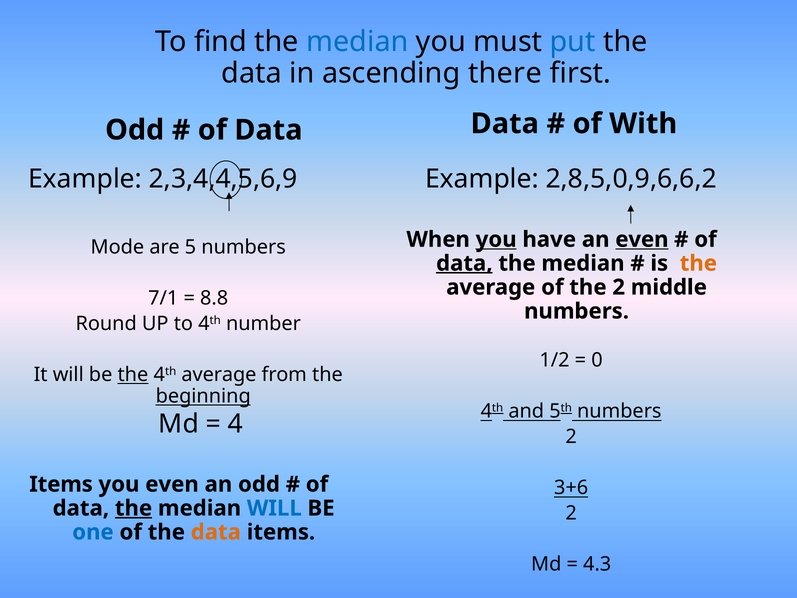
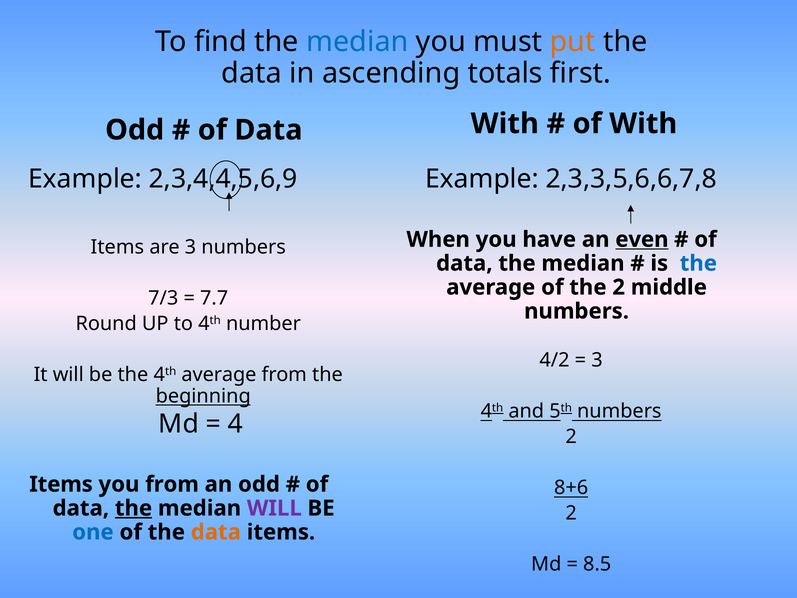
put colour: blue -> orange (573, 42)
there: there -> totals (505, 73)
Data Data: Data -> With (505, 124)
2,8,5,0,9,6,6,2: 2,8,5,0,9,6,6,2 -> 2,3,3,5,6,6,7,8 (631, 179)
you underline: present -> none (496, 239)
Mode: Mode -> Items (117, 247)
are 5: 5 -> 3 (190, 247)
data underline: present -> none (464, 263)
the colour: orange -> blue (698, 263)
7/1: 7/1 -> 7/3 (163, 298)
8.8: 8.8 -> 7.7 (214, 298)
1/2: 1/2 -> 4/2 (555, 360)
0: 0 -> 3 (597, 360)
the underline: present -> none (133, 375)
you even: even -> from (172, 484)
3+6: 3+6 -> 8+6 (571, 488)
WILL colour: blue -> purple (274, 508)
4.3: 4.3 -> 8.5 (597, 564)
